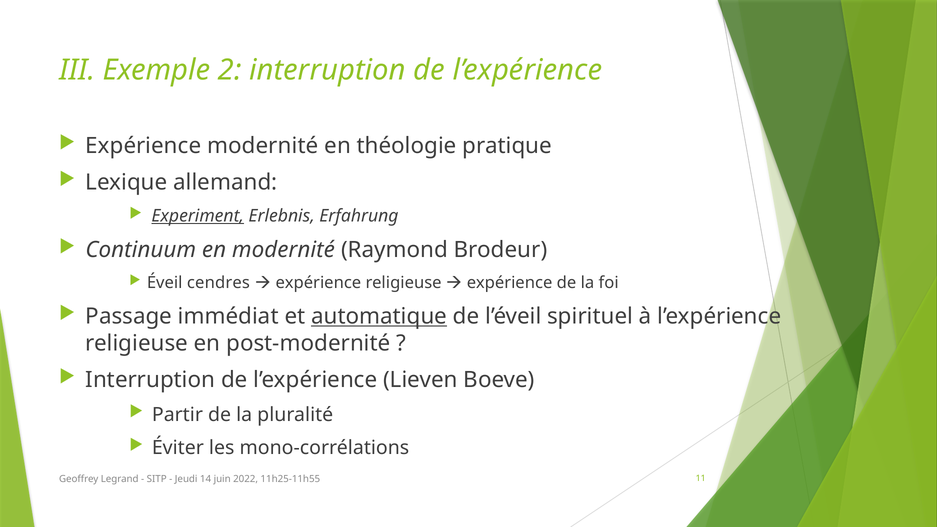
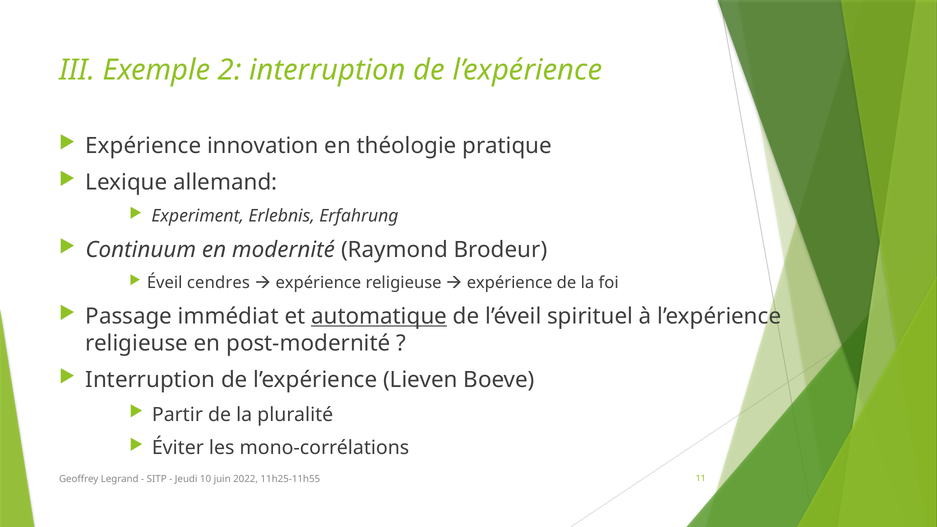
Expérience modernité: modernité -> innovation (263, 146)
Experiment underline: present -> none (198, 216)
14: 14 -> 10 (206, 479)
